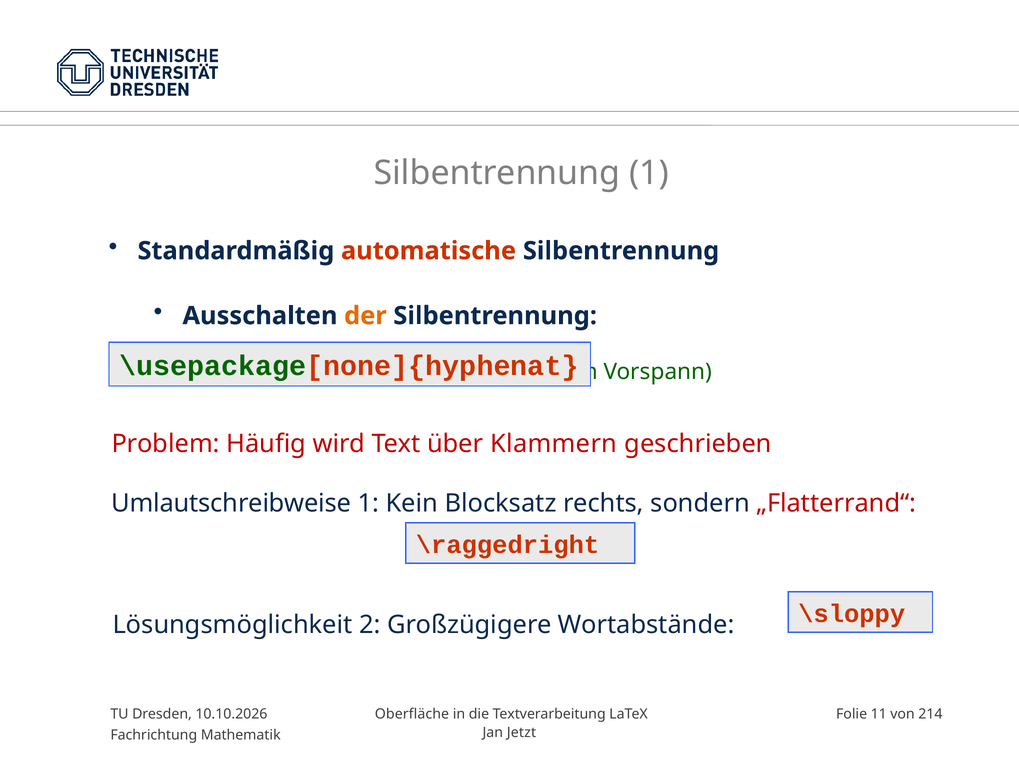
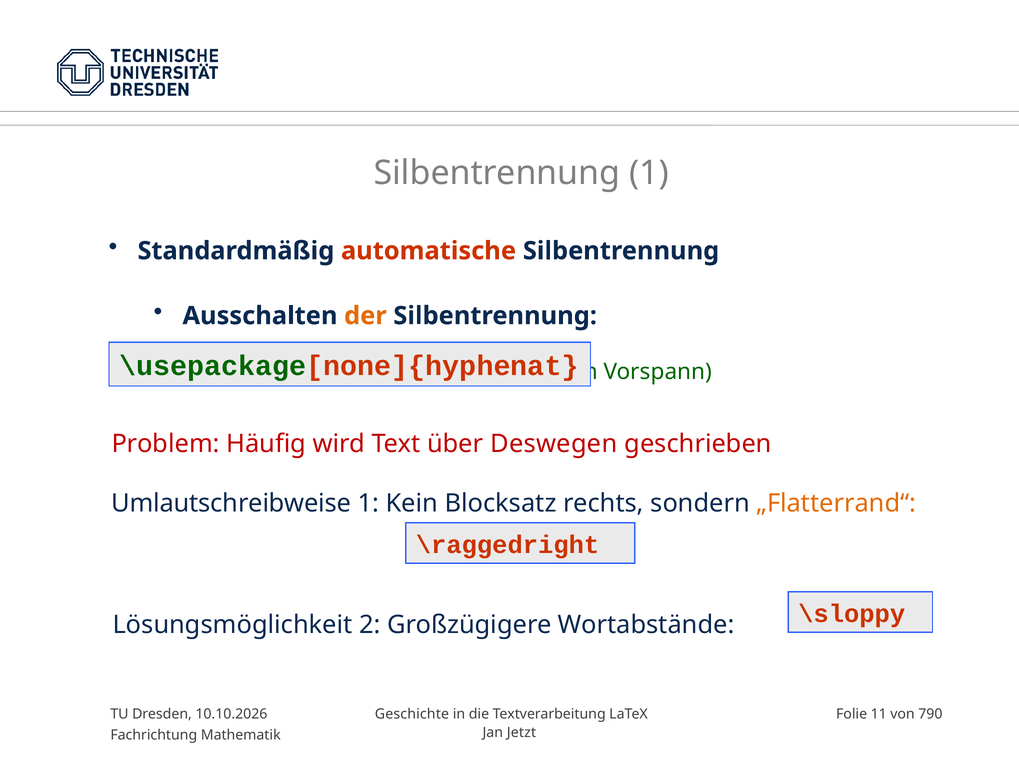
Klammern: Klammern -> Deswegen (554, 444)
„Flatterrand“ colour: red -> orange (836, 504)
Oberfläche: Oberfläche -> Geschichte (412, 714)
214: 214 -> 790 (930, 714)
